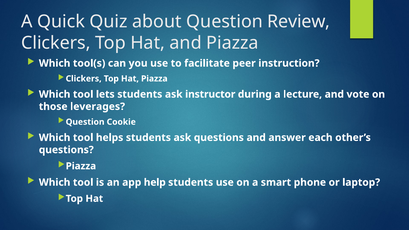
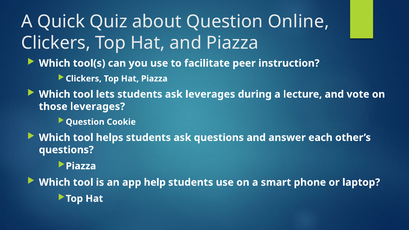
Review: Review -> Online (298, 21)
ask instructor: instructor -> leverages (210, 94)
